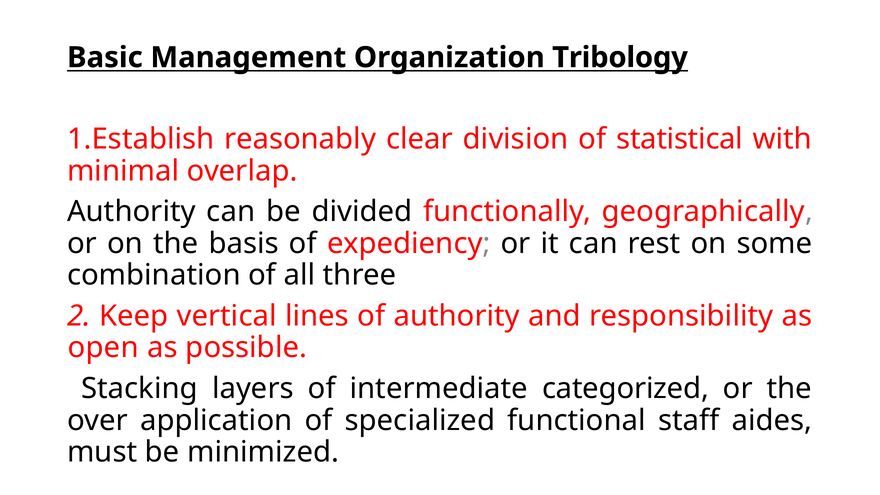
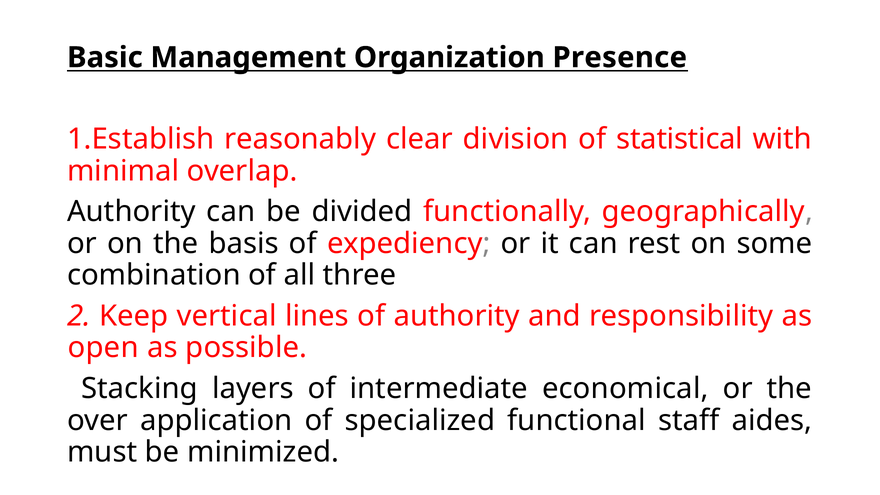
Tribology: Tribology -> Presence (620, 57)
categorized: categorized -> economical (625, 389)
